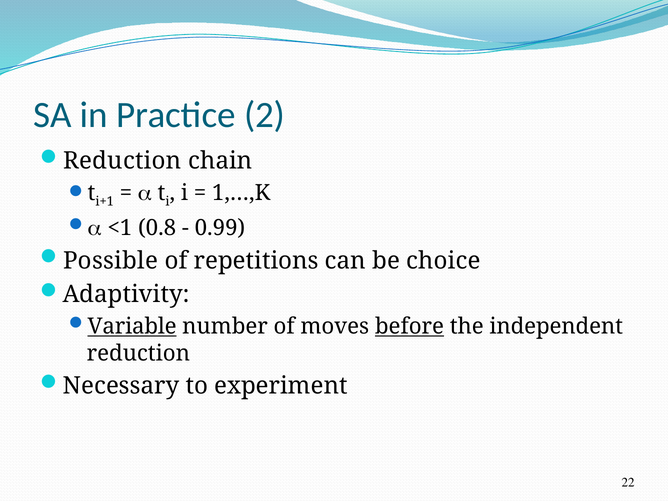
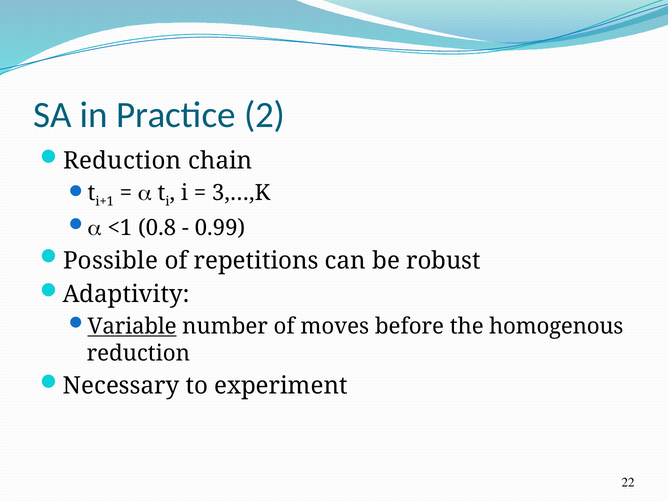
1,…,K: 1,…,K -> 3,…,K (241, 193)
choice: choice -> robust (443, 261)
before underline: present -> none (409, 326)
independent: independent -> homogenous (556, 326)
